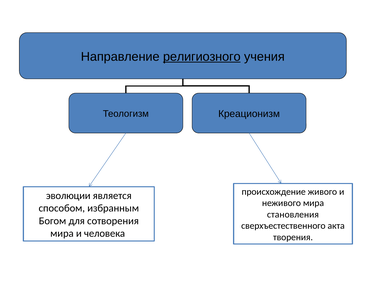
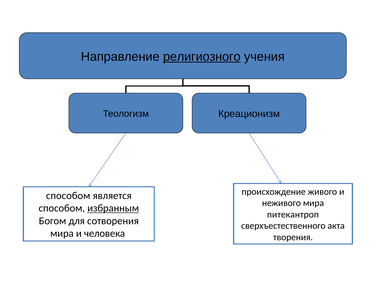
эволюции: эволюции -> способом (68, 195)
избранным underline: none -> present (113, 208)
становления: становления -> питекантроп (293, 214)
